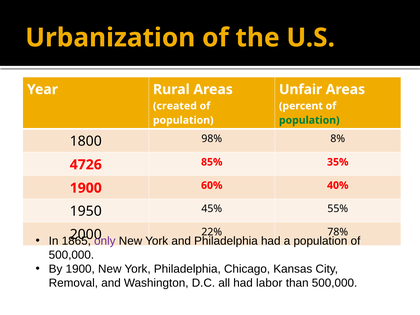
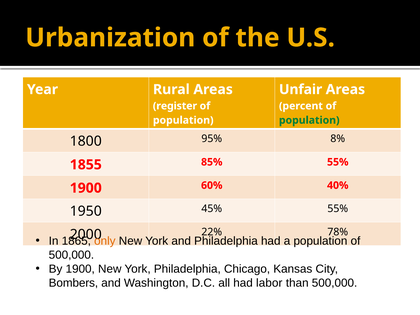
created: created -> register (175, 106)
98%: 98% -> 95% (212, 139)
4726: 4726 -> 1855 (86, 165)
85% 35%: 35% -> 55% (338, 162)
only colour: purple -> orange (105, 241)
Removal: Removal -> Bombers (73, 283)
